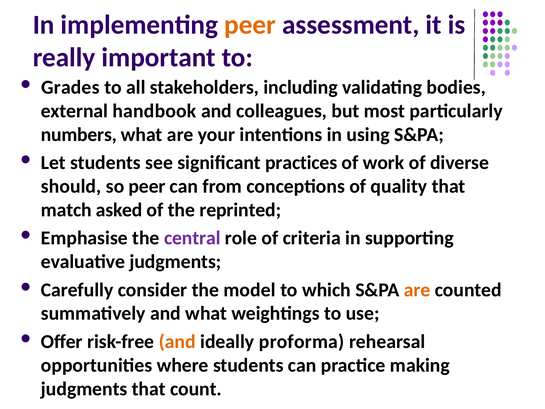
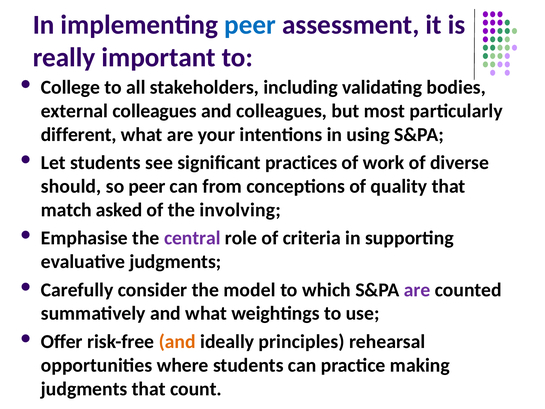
peer colour: orange -> blue (250, 25)
Grades: Grades -> College (70, 87)
external handbook: handbook -> colleagues (155, 111)
numbers: numbers -> different (79, 134)
reprinted: reprinted -> involving (240, 210)
are colour: orange -> purple (417, 290)
proforma: proforma -> principles (302, 341)
